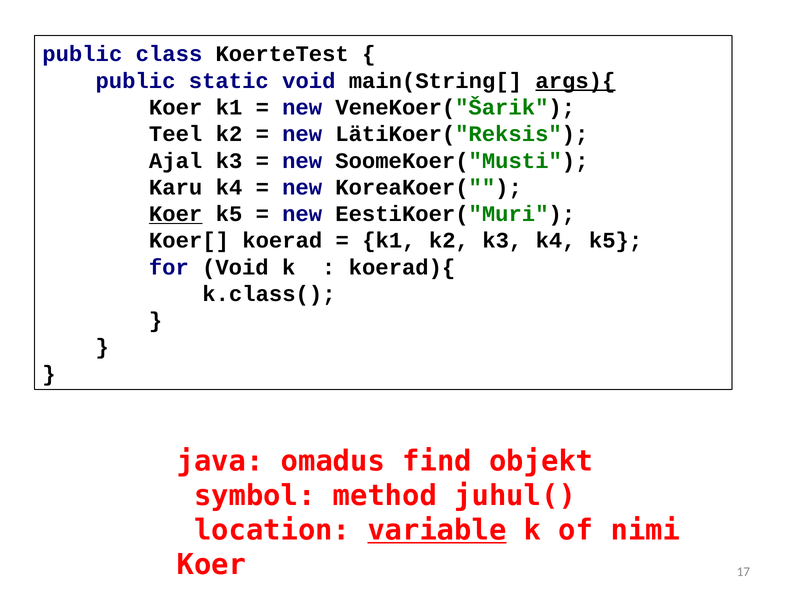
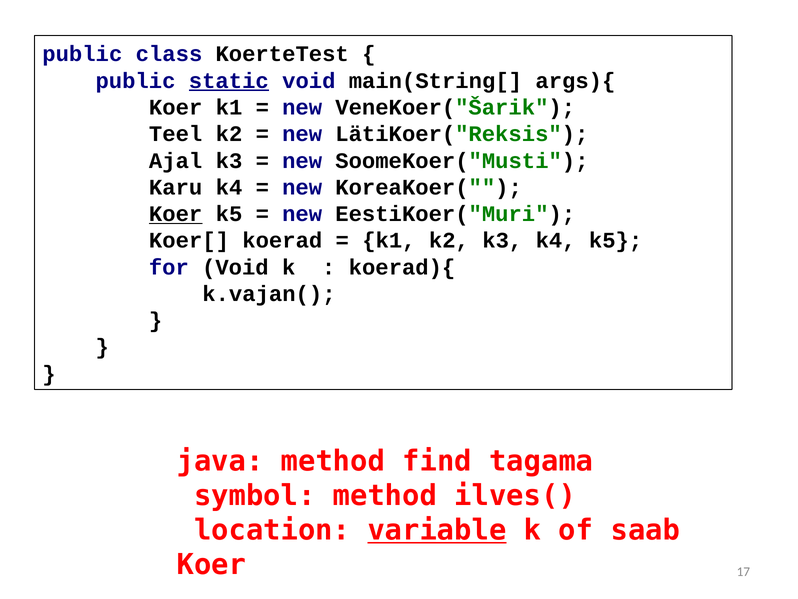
static underline: none -> present (229, 81)
args){ underline: present -> none (575, 81)
k.class(: k.class( -> k.vajan( (269, 294)
java omadus: omadus -> method (333, 461)
objekt: objekt -> tagama (541, 461)
juhul(: juhul( -> ilves( (515, 495)
nimi: nimi -> saab (645, 530)
